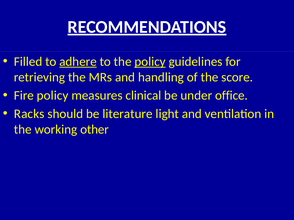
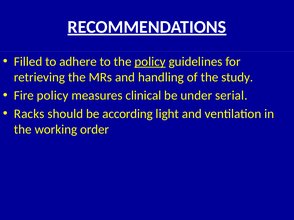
adhere underline: present -> none (78, 62)
score: score -> study (237, 77)
office: office -> serial (231, 96)
literature: literature -> according (128, 114)
other: other -> order (95, 130)
